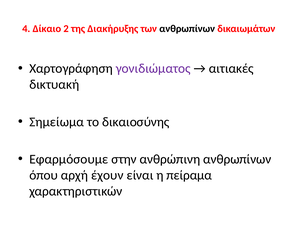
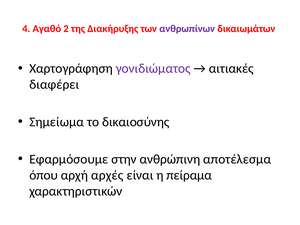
Δίκαιο: Δίκαιο -> Αγαθό (47, 29)
ανθρωπίνων colour: black -> purple (187, 29)
δικτυακή: δικτυακή -> διαφέρει (54, 85)
ανθρώπινη ανθρωπίνων: ανθρωπίνων -> αποτέλεσμα (237, 159)
έχουν: έχουν -> αρχές (107, 175)
